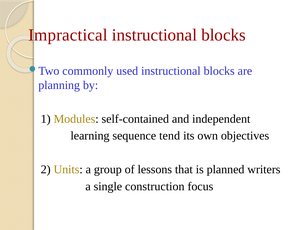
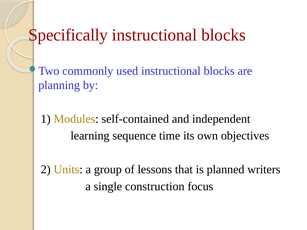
Impractical: Impractical -> Specifically (68, 35)
tend: tend -> time (170, 136)
